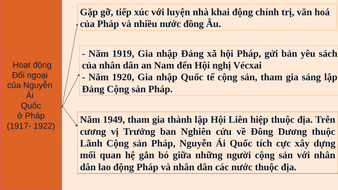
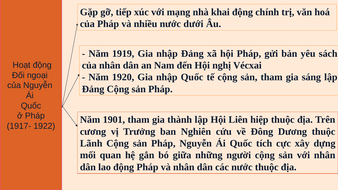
luyện: luyện -> mạng (179, 12)
đồng: đồng -> dưới (193, 24)
1949: 1949 -> 1901 (114, 120)
